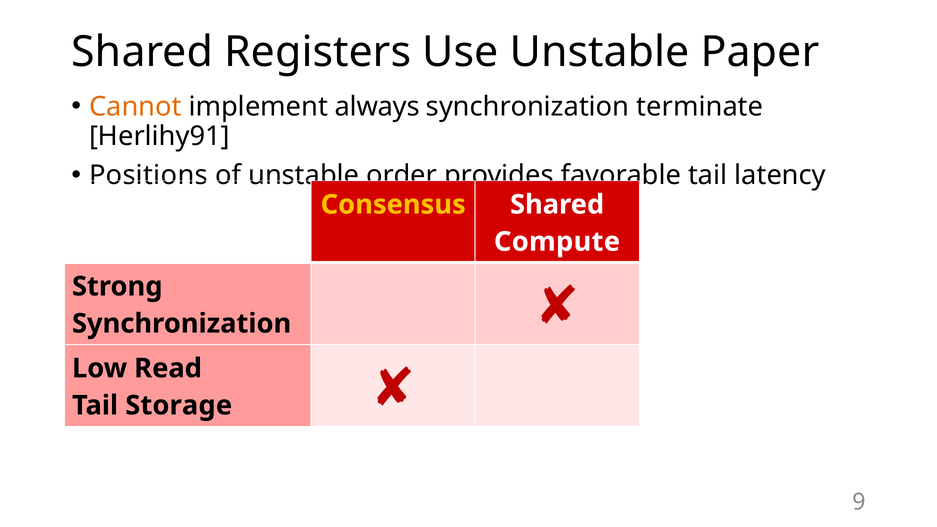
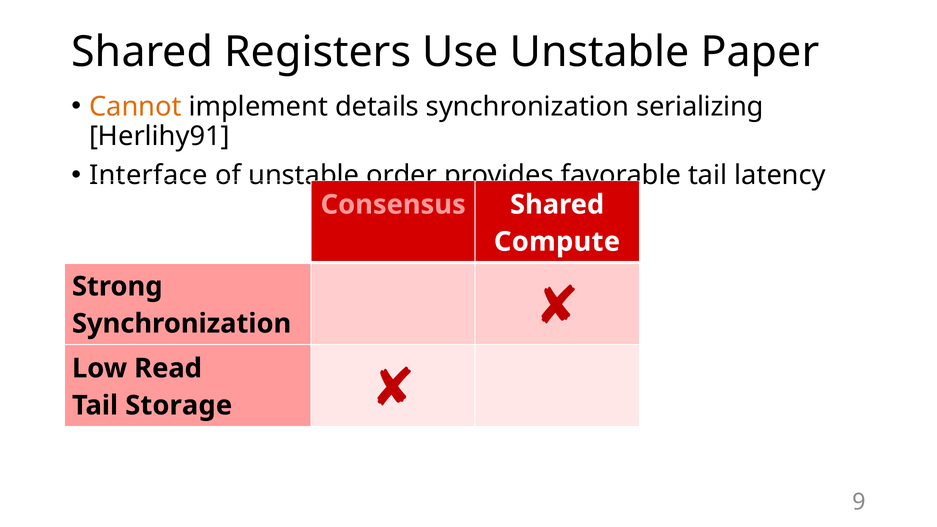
always: always -> details (377, 107)
terminate: terminate -> serializing (700, 107)
Positions: Positions -> Interface (148, 175)
Consensus colour: yellow -> pink (393, 205)
